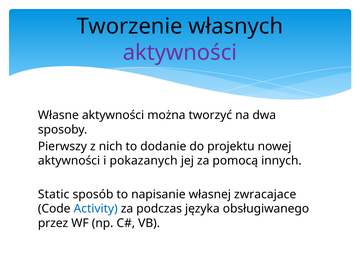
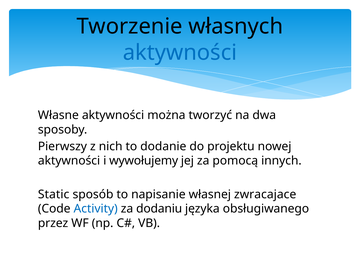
aktywności colour: purple -> blue (180, 53)
pokazanych: pokazanych -> wywołujemy (144, 161)
podczas: podczas -> dodaniu (159, 209)
